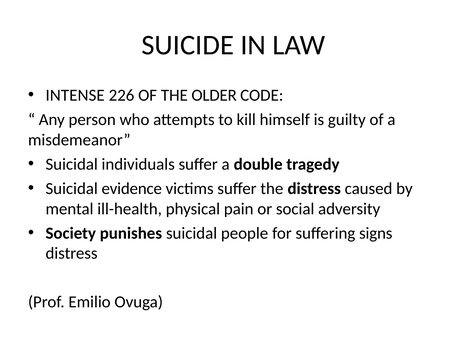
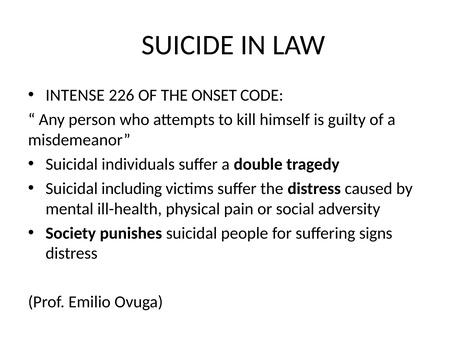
OLDER: OLDER -> ONSET (214, 95)
evidence: evidence -> including (132, 189)
